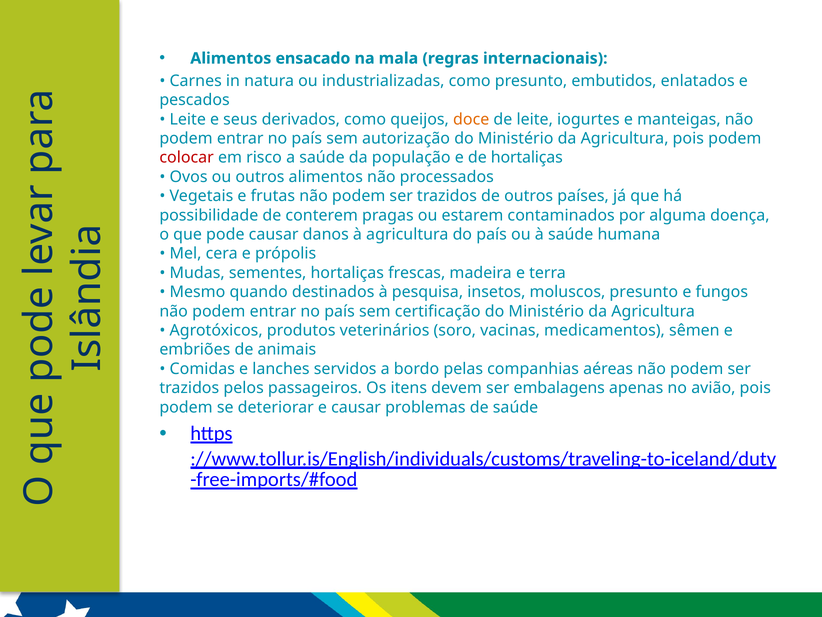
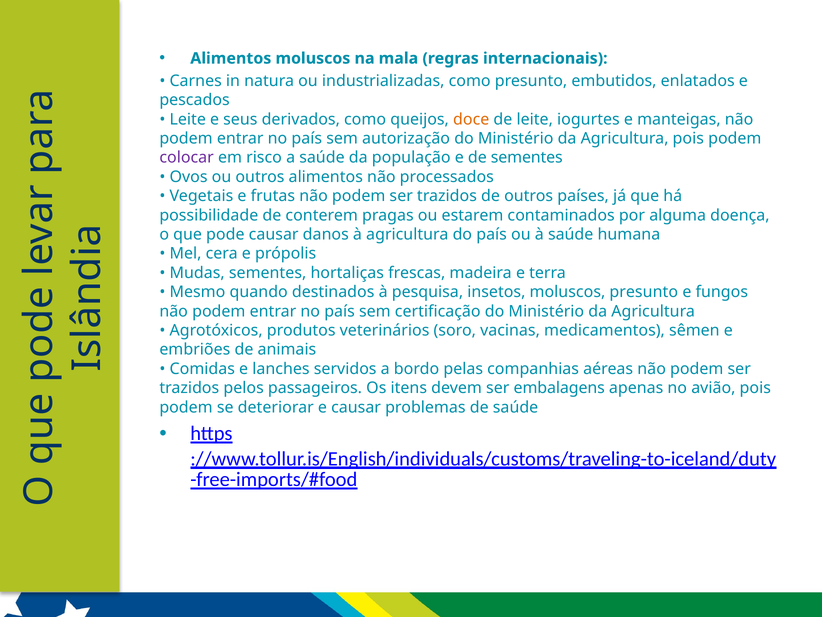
Alimentos ensacado: ensacado -> moluscos (313, 58)
colocar colour: red -> purple (187, 158)
de hortaliças: hortaliças -> sementes (527, 158)
